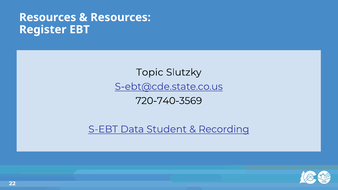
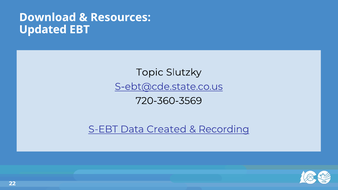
Resources: Resources -> Download (48, 17)
Register: Register -> Updated (43, 30)
720-740-3569: 720-740-3569 -> 720-360-3569 (169, 101)
Student: Student -> Created (167, 129)
